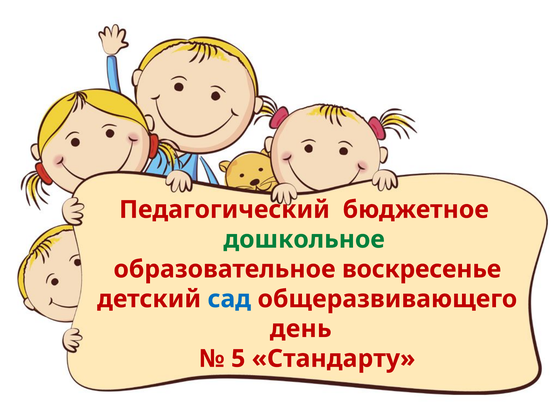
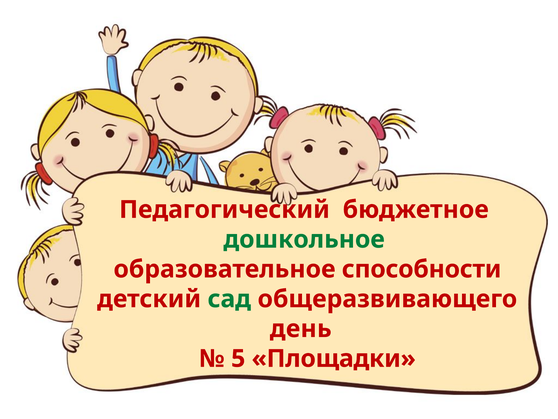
воскресенье: воскресенье -> способности (422, 269)
сад colour: blue -> green (229, 299)
Стандарту: Стандарту -> Площадки (334, 358)
